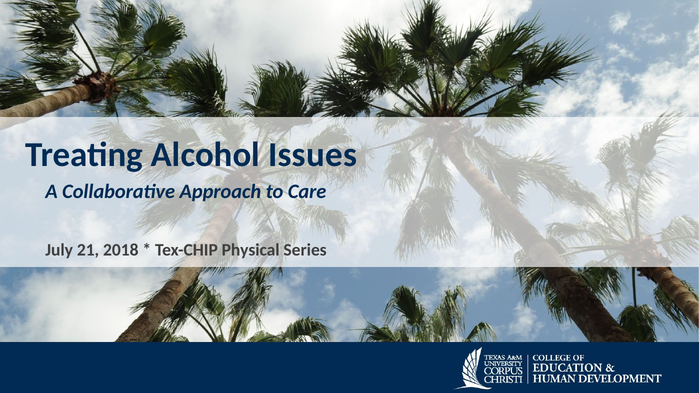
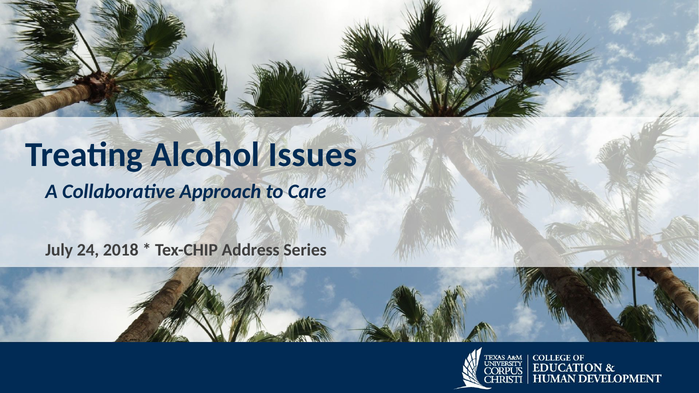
21: 21 -> 24 (88, 250)
Physical: Physical -> Address (251, 250)
